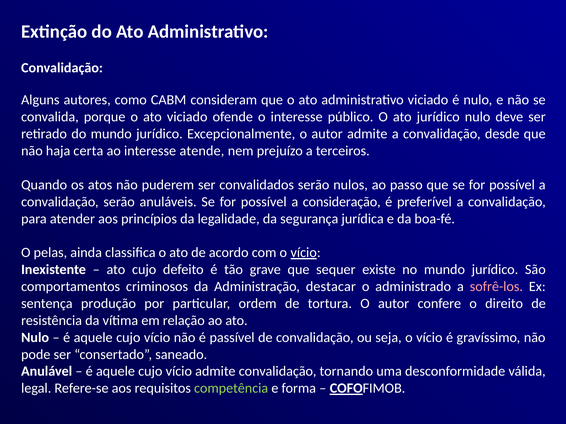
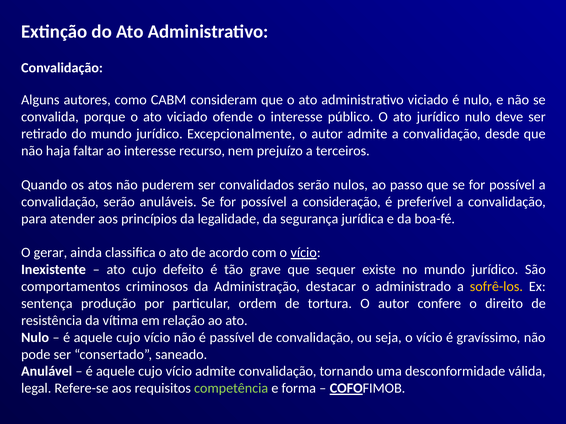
certa: certa -> faltar (88, 151)
atende: atende -> recurso (202, 151)
pelas: pelas -> gerar (50, 253)
sofrê-los colour: pink -> yellow (496, 287)
